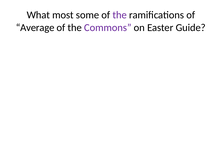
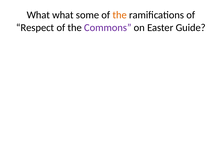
What most: most -> what (63, 15)
the colour: purple -> orange (120, 15)
Average: Average -> Respect (35, 28)
